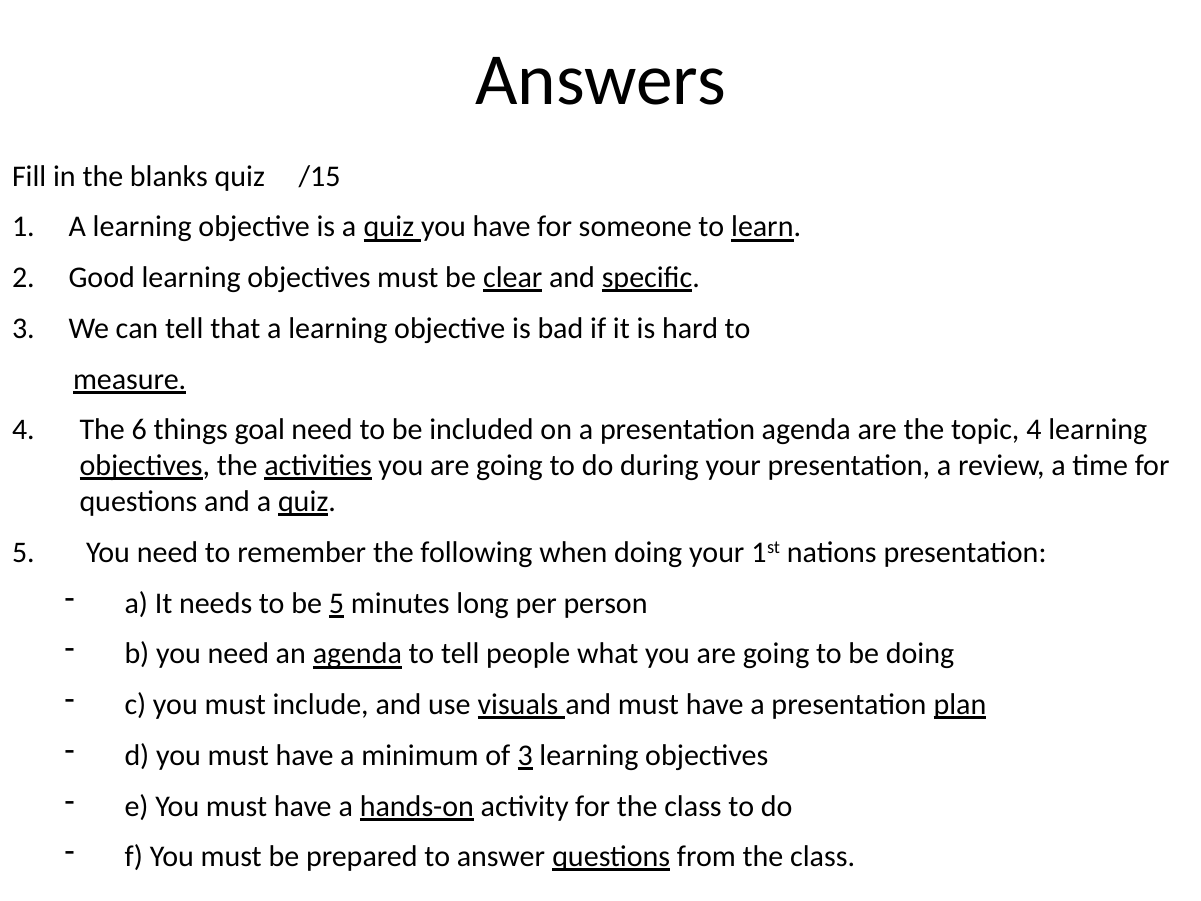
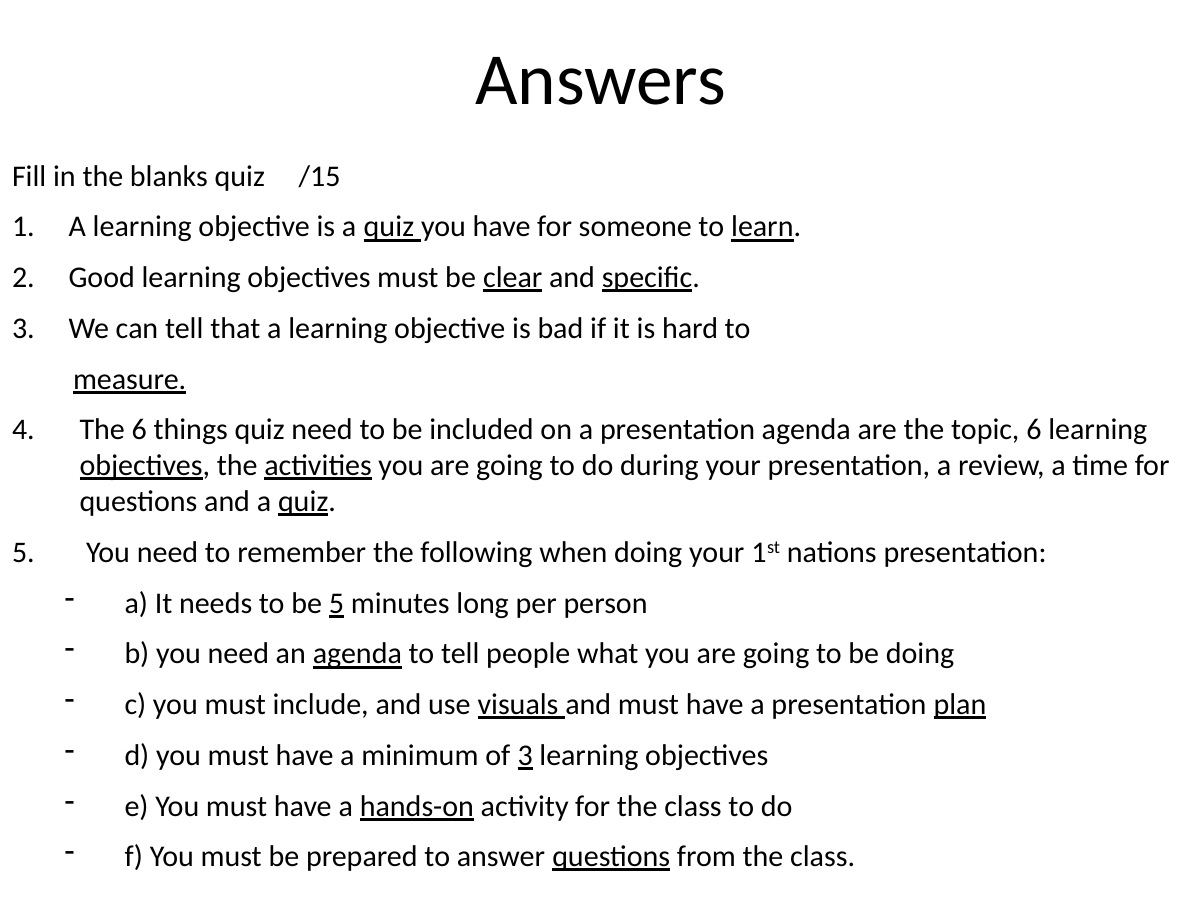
things goal: goal -> quiz (260, 430)
topic 4: 4 -> 6 (1034, 430)
